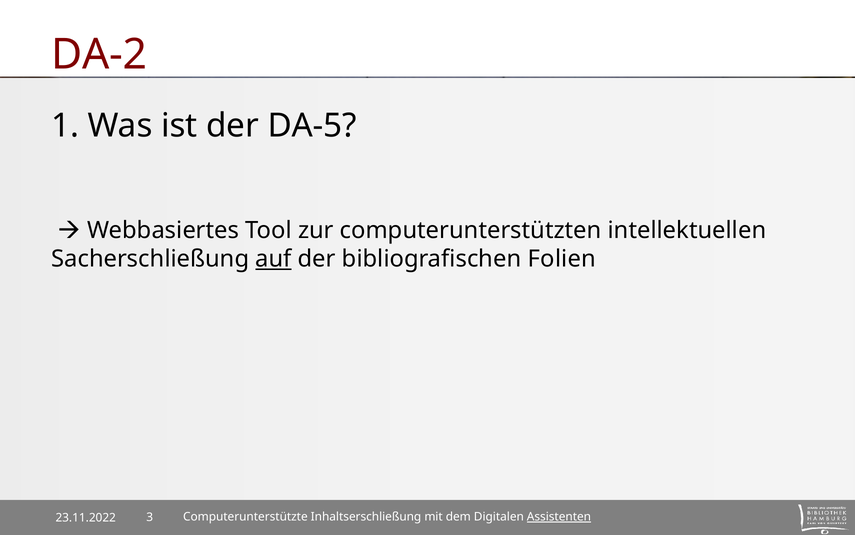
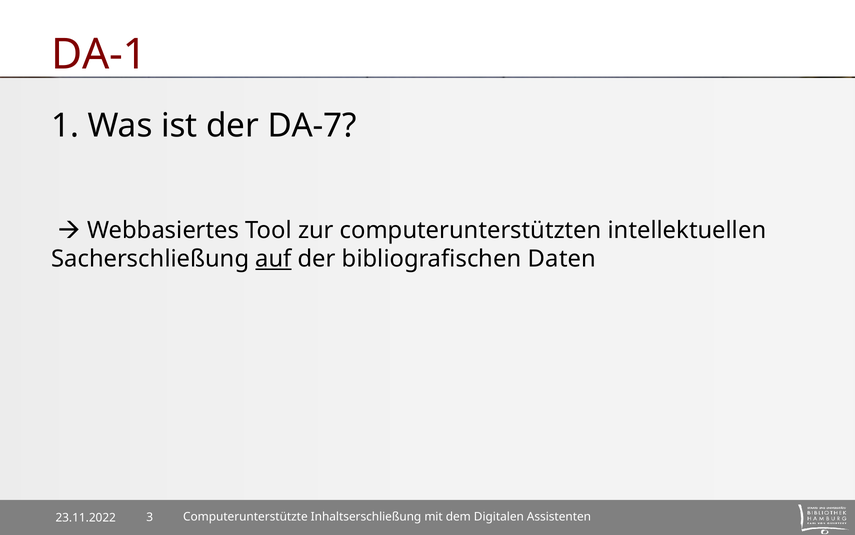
DA-2: DA-2 -> DA-1 (99, 54)
DA-5: DA-5 -> DA-7 (312, 125)
Folien: Folien -> Daten (562, 259)
Assistenten underline: present -> none (559, 516)
